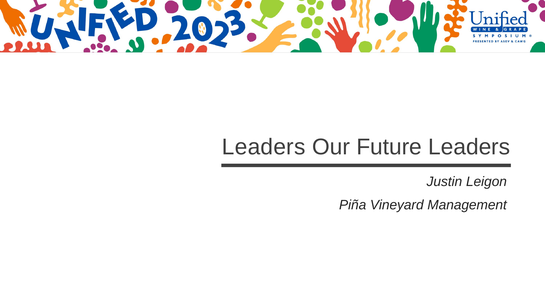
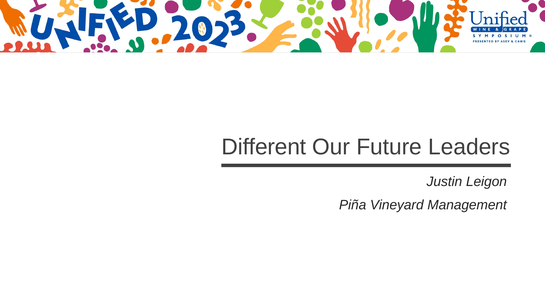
Leaders: Leaders -> Different (264, 147)
